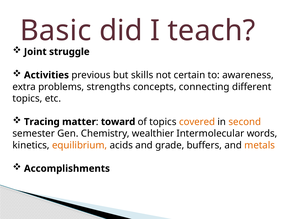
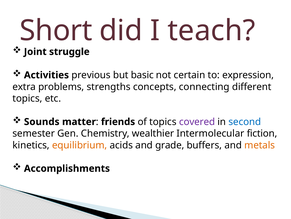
Basic: Basic -> Short (56, 31)
skills: skills -> basic (142, 75)
awareness: awareness -> expression (248, 75)
Tracing: Tracing -> Sounds (42, 121)
toward: toward -> friends (118, 121)
covered colour: orange -> purple (197, 121)
second colour: orange -> blue (245, 121)
words: words -> fiction (262, 133)
